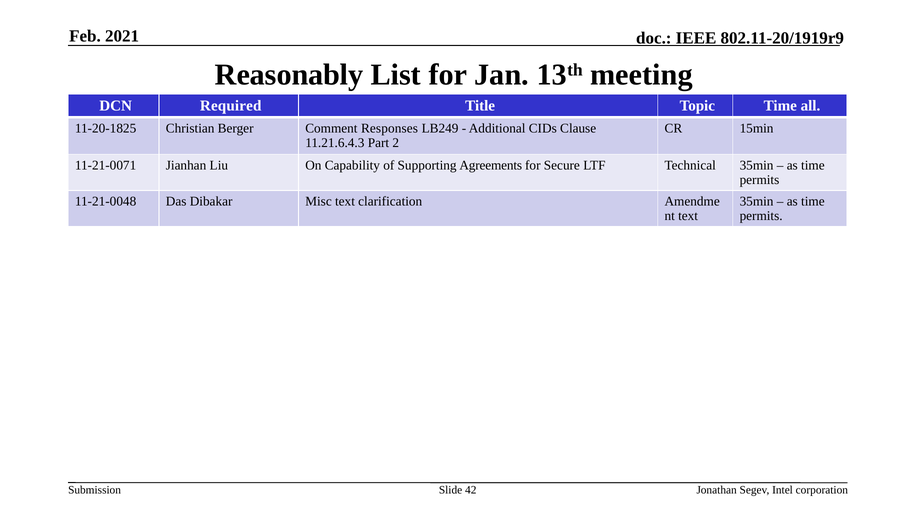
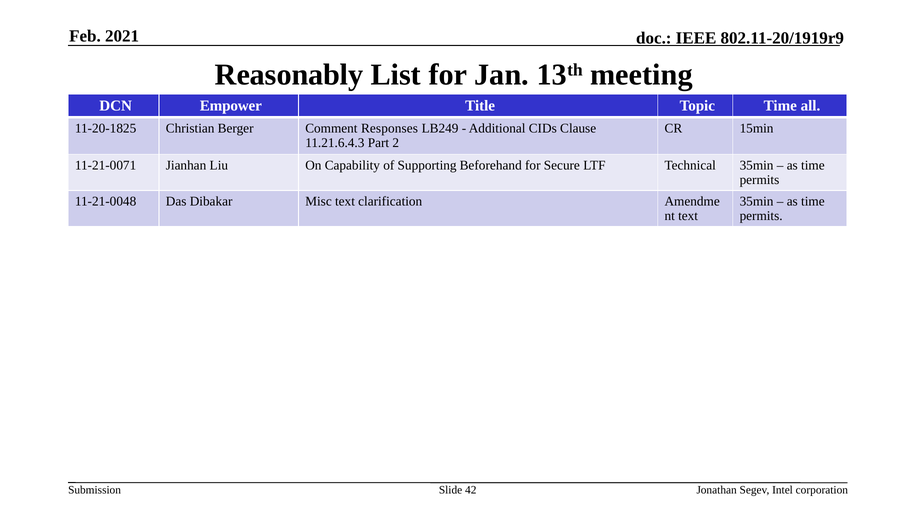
Required: Required -> Empower (231, 106)
Agreements: Agreements -> Beforehand (491, 165)
